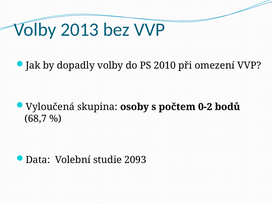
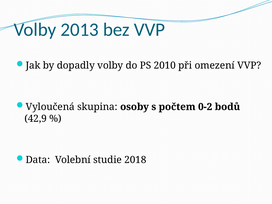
68,7: 68,7 -> 42,9 (36, 119)
2093: 2093 -> 2018 (135, 160)
